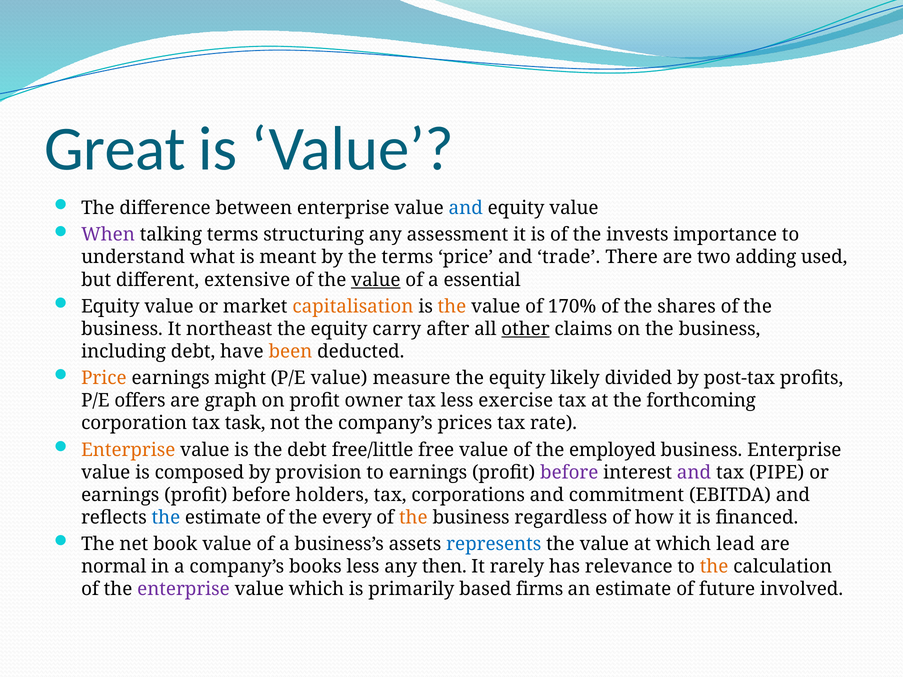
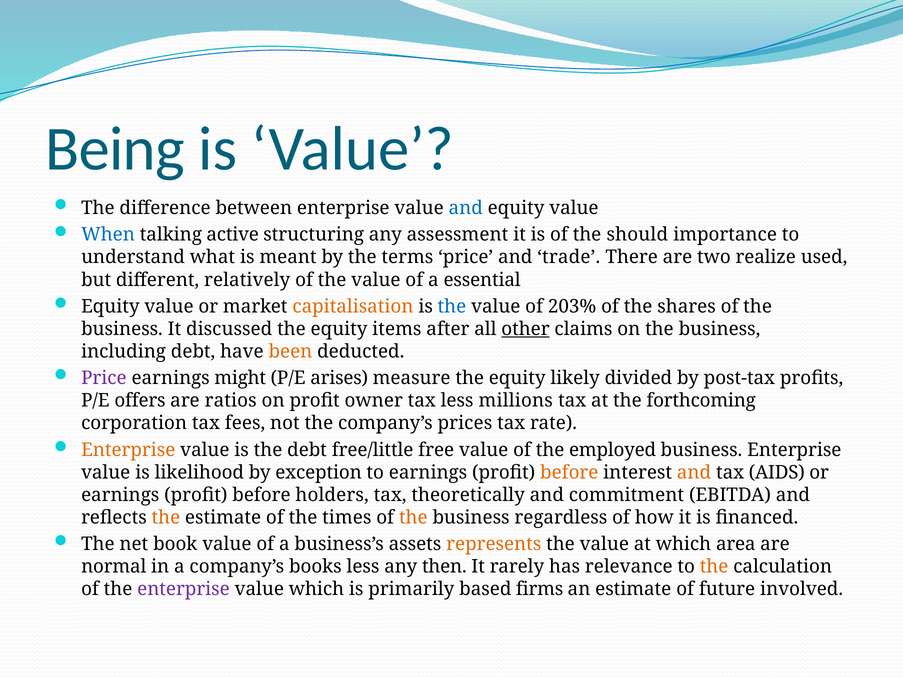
Great: Great -> Being (115, 149)
When colour: purple -> blue (108, 235)
talking terms: terms -> active (233, 235)
invests: invests -> should (637, 235)
adding: adding -> realize (766, 257)
extensive: extensive -> relatively (247, 280)
value underline: present -> none (376, 280)
the colour: orange -> blue (452, 307)
170%: 170% -> 203% (572, 307)
northeast: northeast -> discussed (229, 329)
carry: carry -> items (397, 329)
Price colour: orange -> purple (104, 378)
P/E value: value -> arises (339, 378)
graph: graph -> ratios (231, 401)
exercise: exercise -> millions (516, 401)
task: task -> fees (245, 423)
composed: composed -> likelihood (199, 473)
provision: provision -> exception (319, 473)
before colour: purple -> orange (569, 473)
and colour: purple -> orange (694, 473)
PIPE: PIPE -> AIDS (777, 473)
corporations: corporations -> theoretically (468, 495)
the colour: blue -> orange (166, 518)
every: every -> times (347, 518)
represents colour: blue -> orange (494, 544)
lead: lead -> area (736, 544)
